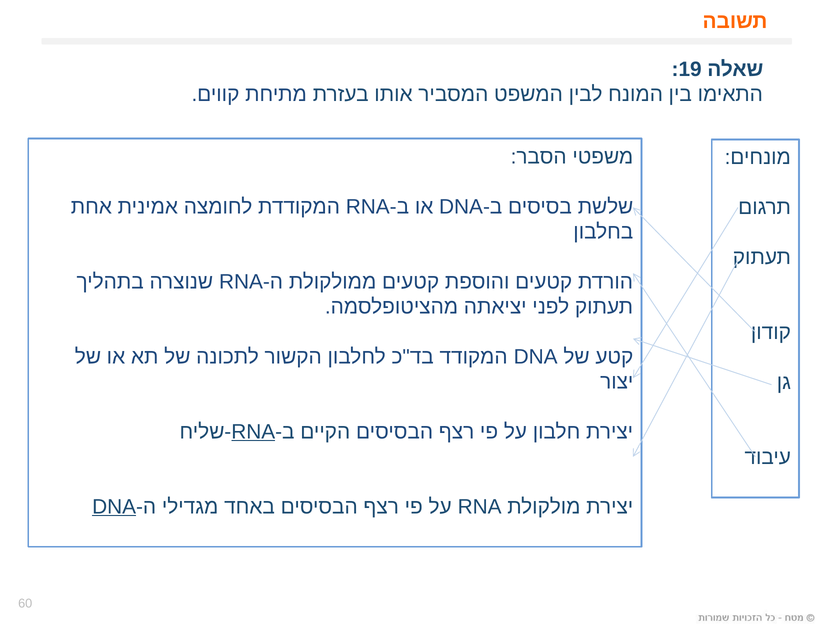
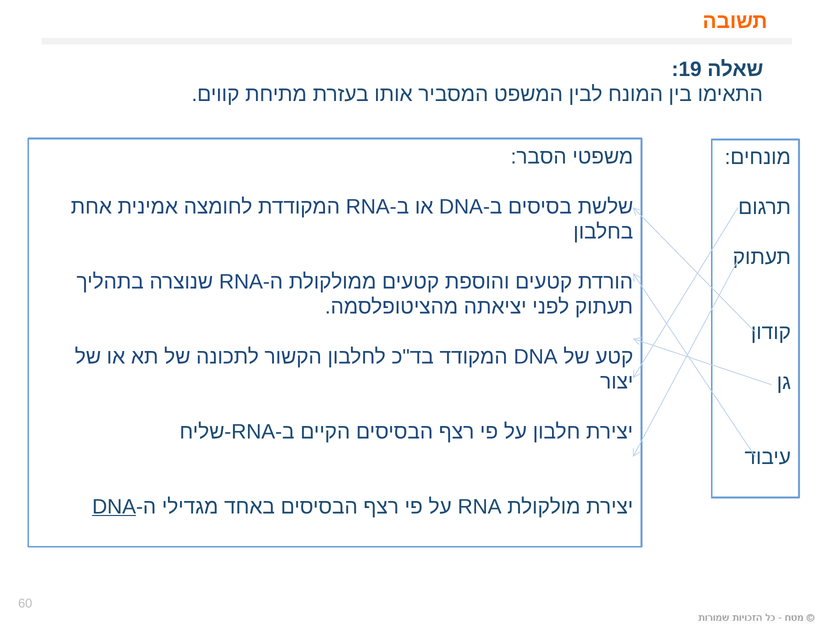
RNA underline: present -> none (253, 431)
